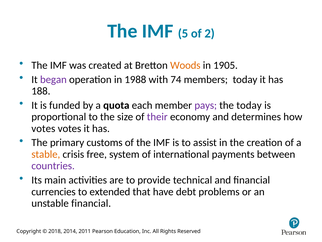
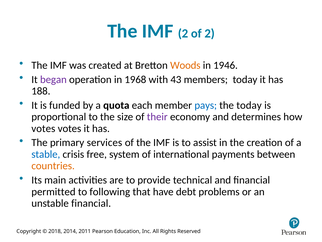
IMF 5: 5 -> 2 (183, 34)
1905: 1905 -> 1946 (226, 65)
1988: 1988 -> 1968 (135, 79)
74: 74 -> 43 (176, 79)
pays colour: purple -> blue (206, 105)
customs: customs -> services (104, 142)
stable colour: orange -> blue (46, 154)
countries colour: purple -> orange (53, 166)
currencies: currencies -> permitted (53, 191)
extended: extended -> following (110, 191)
